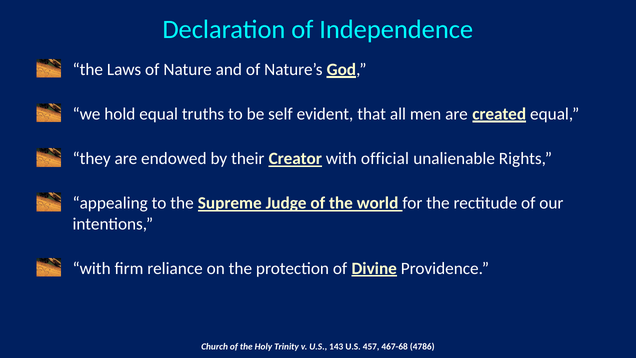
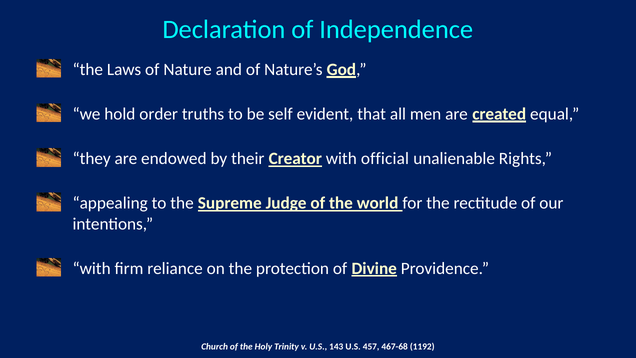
hold equal: equal -> order (159, 114)
4786: 4786 -> 1192 (422, 346)
